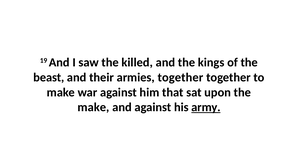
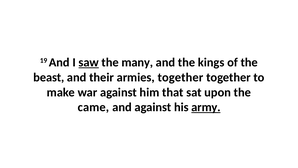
saw underline: none -> present (89, 62)
killed: killed -> many (137, 62)
make: make -> came (93, 107)
